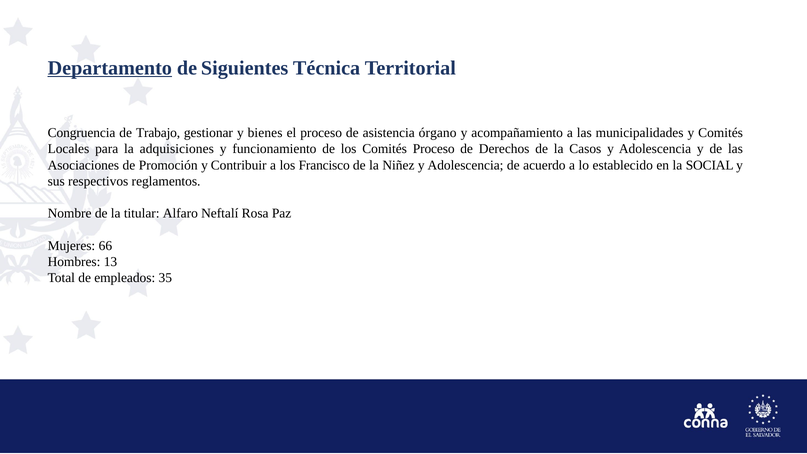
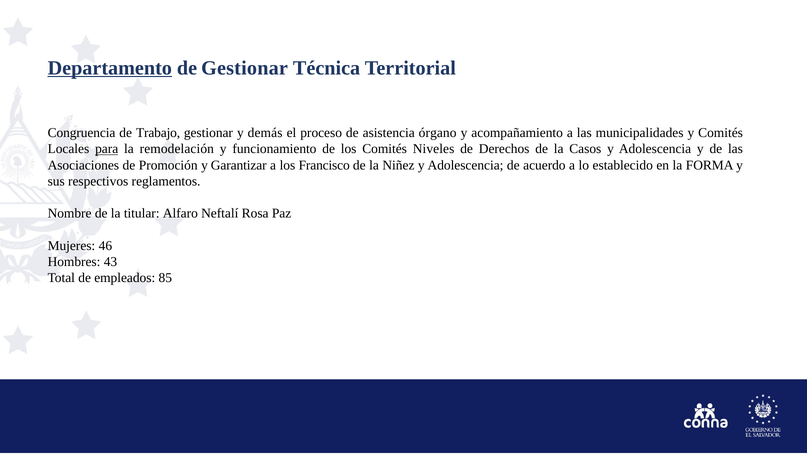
de Siguientes: Siguientes -> Gestionar (245, 68)
bienes: bienes -> demás (265, 133)
para underline: none -> present (107, 149)
adquisiciones: adquisiciones -> remodelación (177, 149)
Comités Proceso: Proceso -> Niveles (434, 149)
Contribuir: Contribuir -> Garantizar (239, 165)
SOCIAL: SOCIAL -> FORMA (710, 165)
66: 66 -> 46 (105, 246)
13: 13 -> 43 (110, 262)
35: 35 -> 85 (165, 278)
